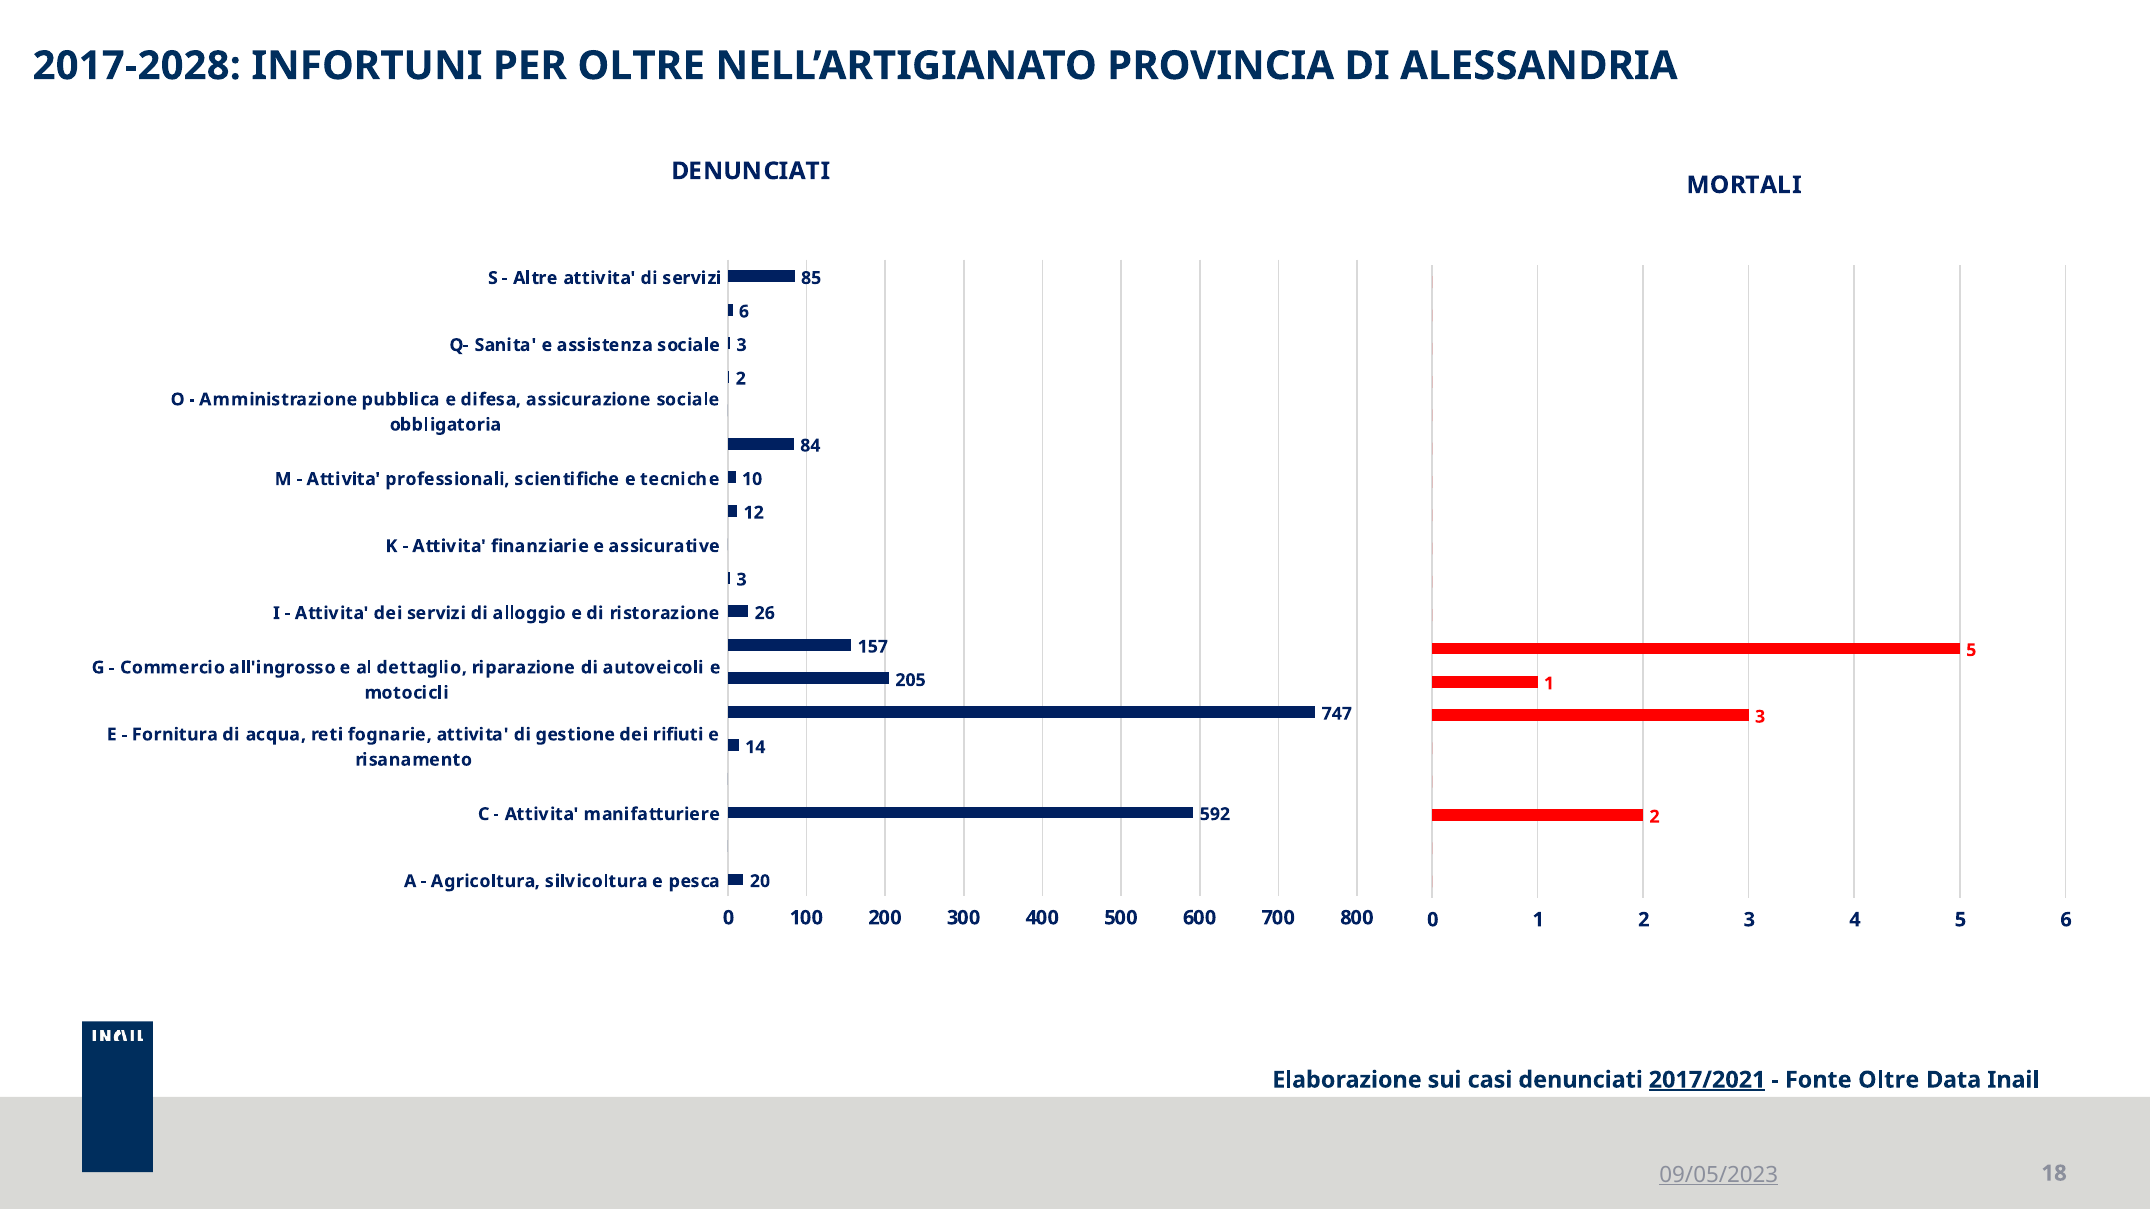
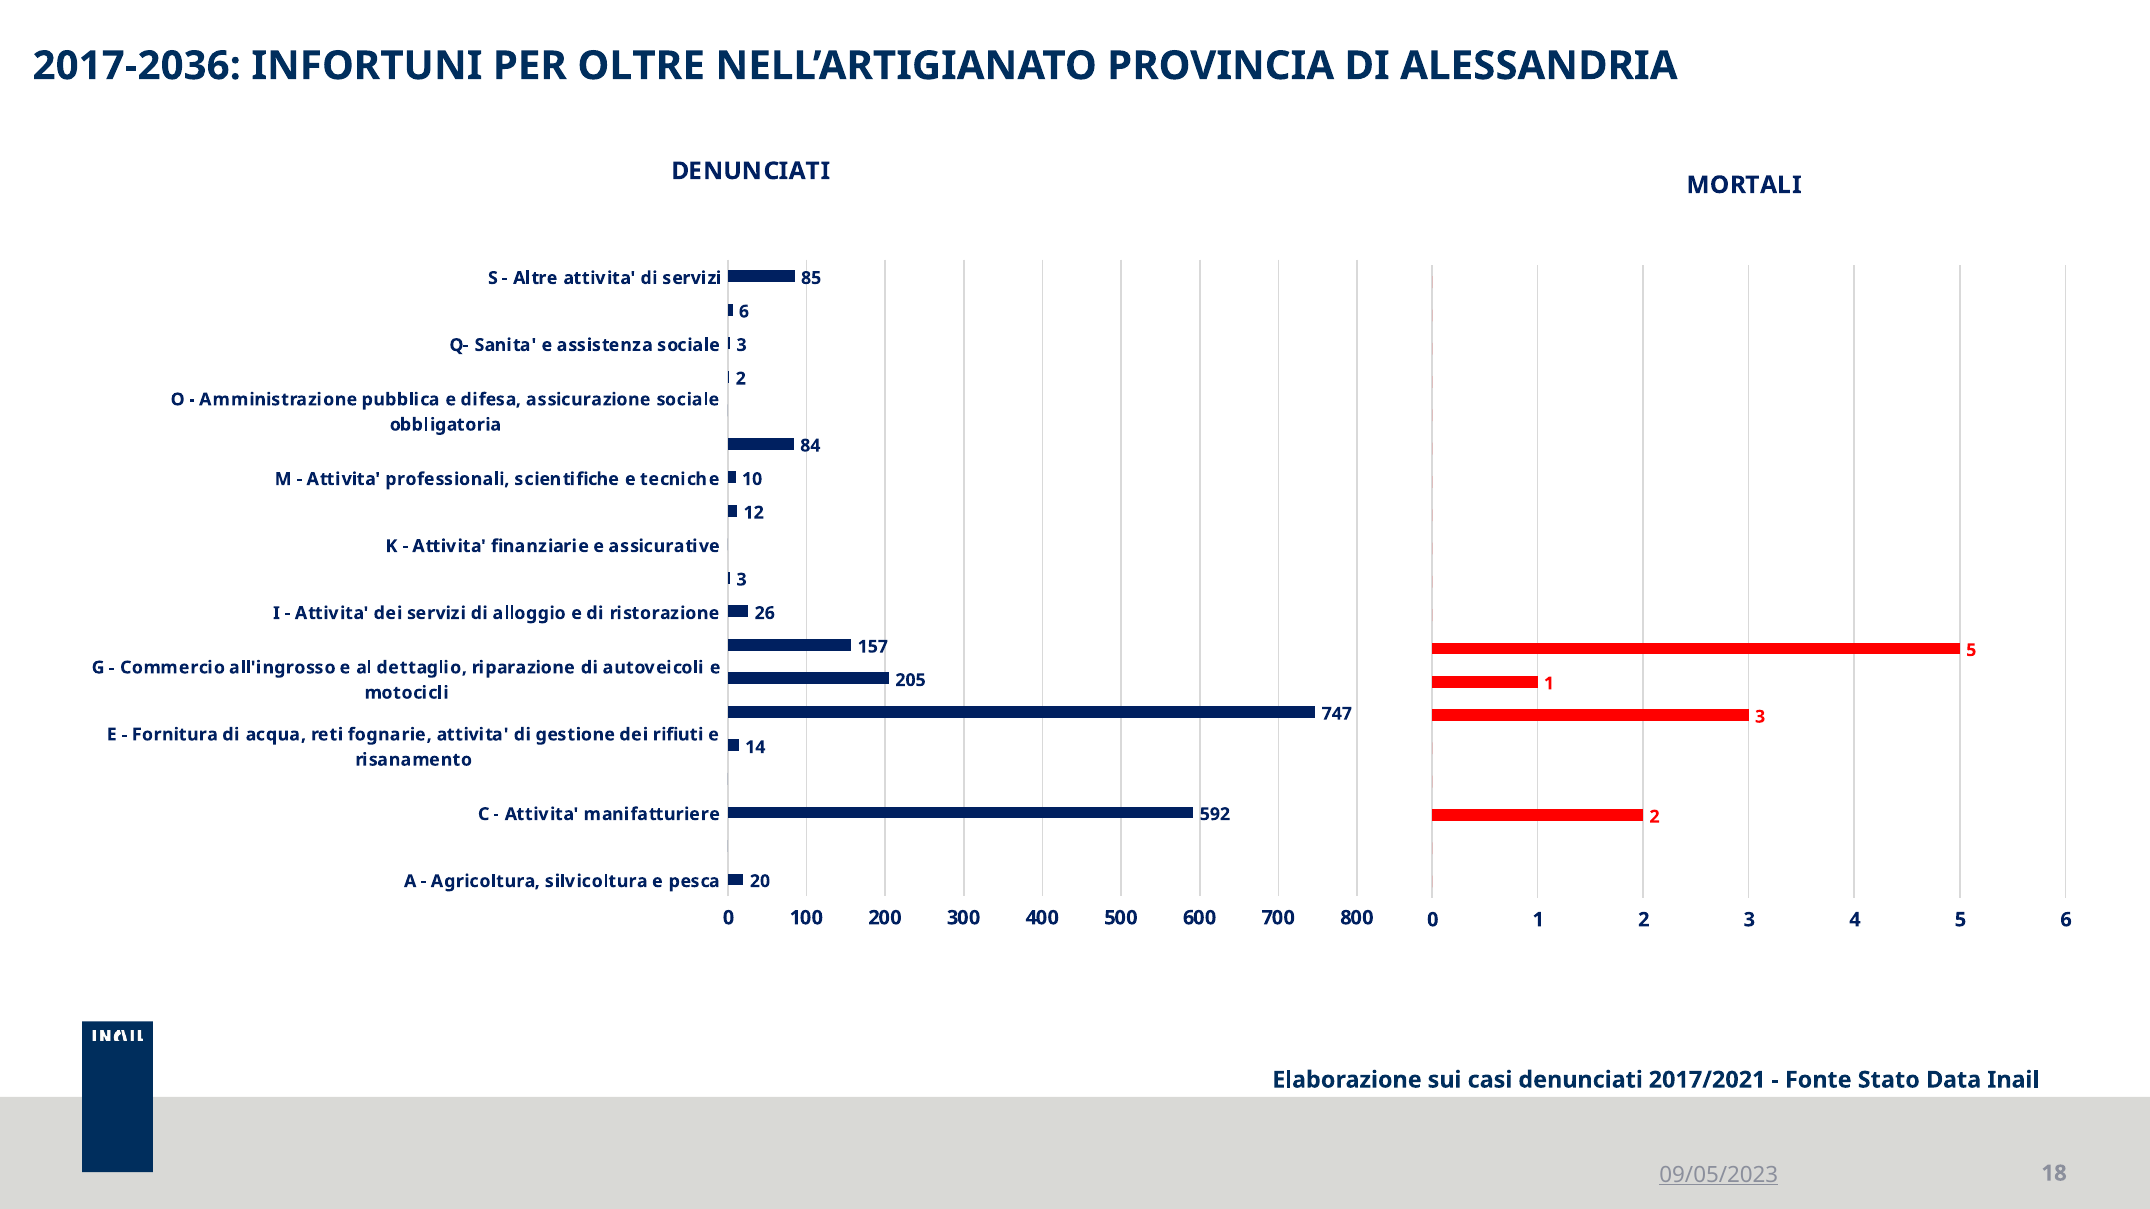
2017-2028: 2017-2028 -> 2017-2036 (137, 66)
2017/2021 underline: present -> none (1707, 1080)
Fonte Oltre: Oltre -> Stato (1889, 1080)
